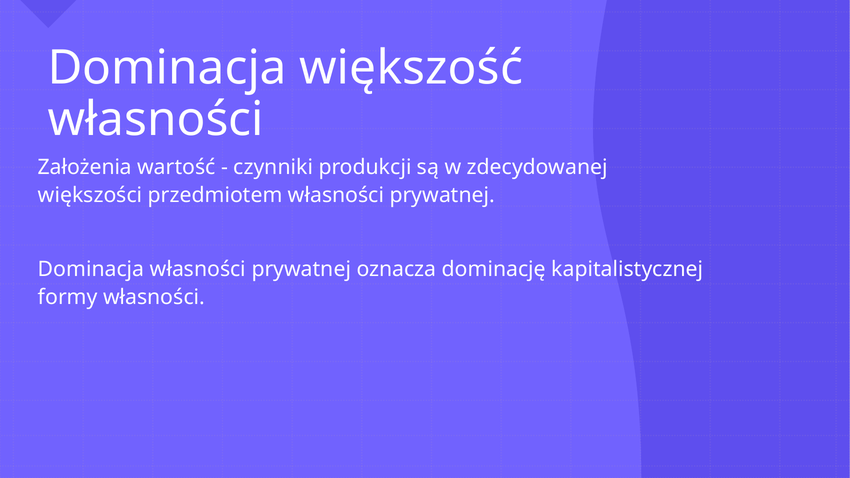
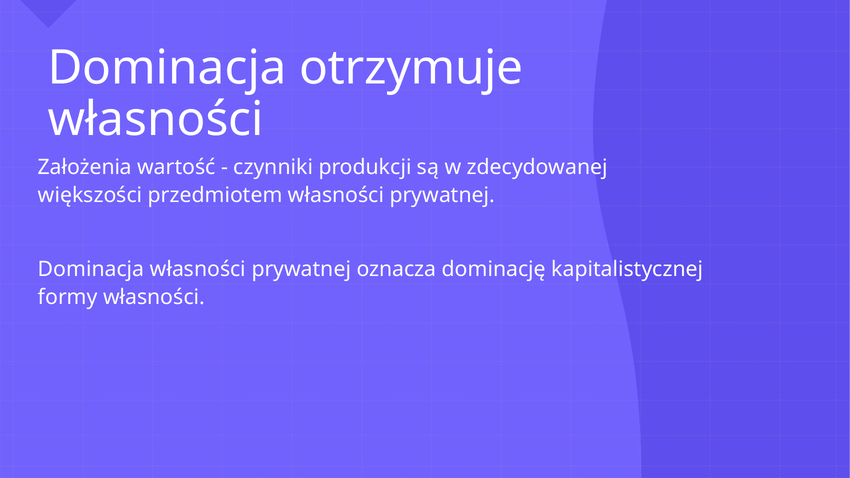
większość: większość -> otrzymuje (411, 68)
